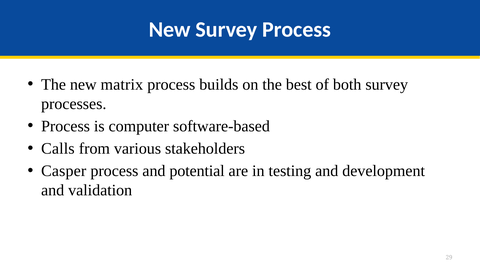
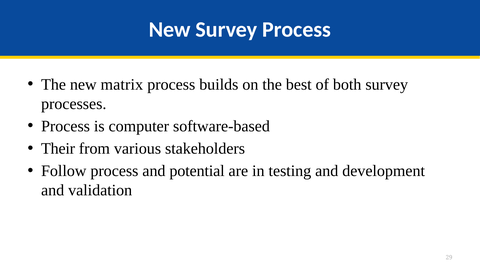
Calls: Calls -> Their (58, 149)
Casper: Casper -> Follow (64, 171)
